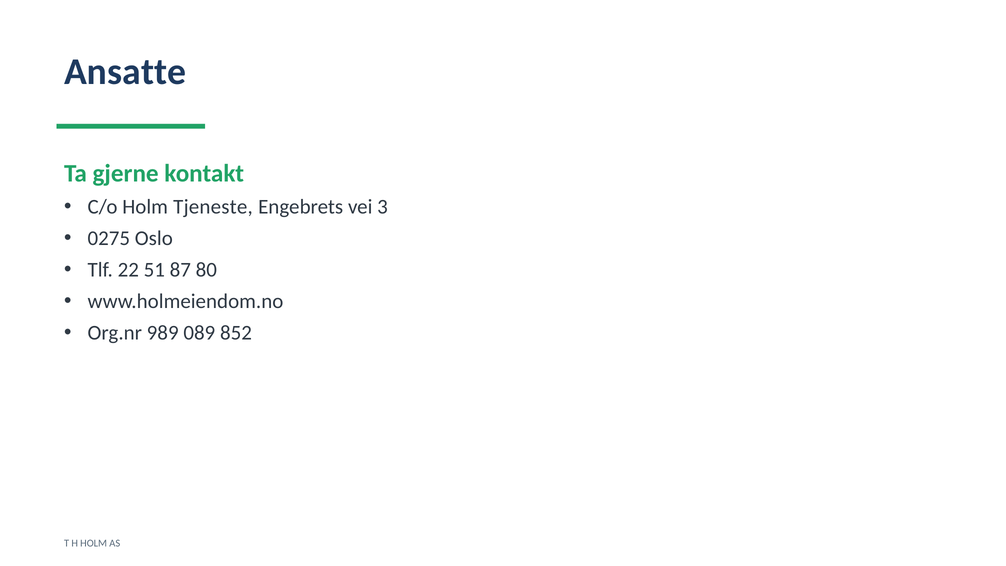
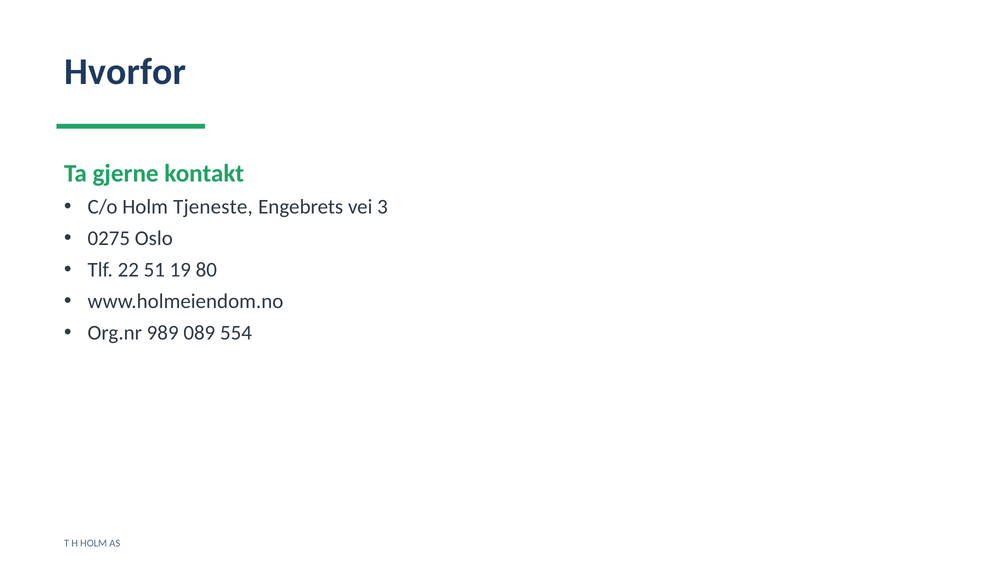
Ansatte: Ansatte -> Hvorfor (125, 72)
87: 87 -> 19 (180, 270)
852: 852 -> 554 (236, 333)
